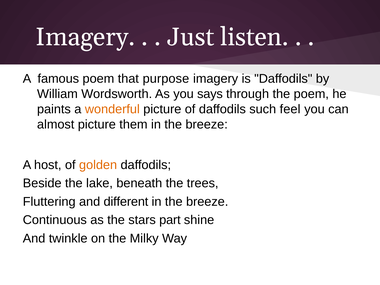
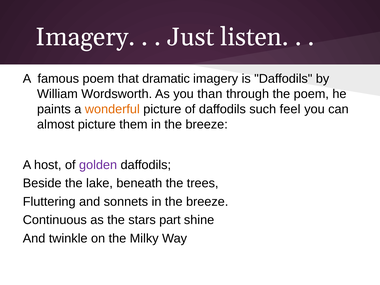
purpose: purpose -> dramatic (166, 79)
says: says -> than (210, 94)
golden colour: orange -> purple (98, 165)
different: different -> sonnets (126, 202)
